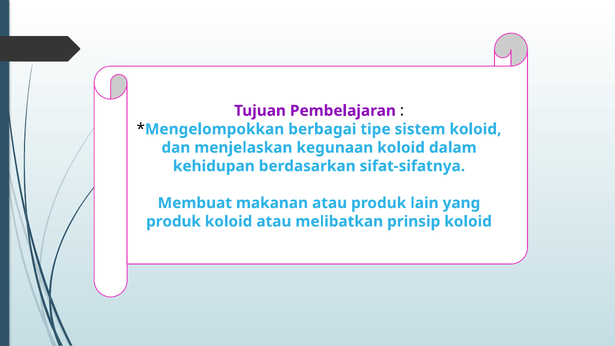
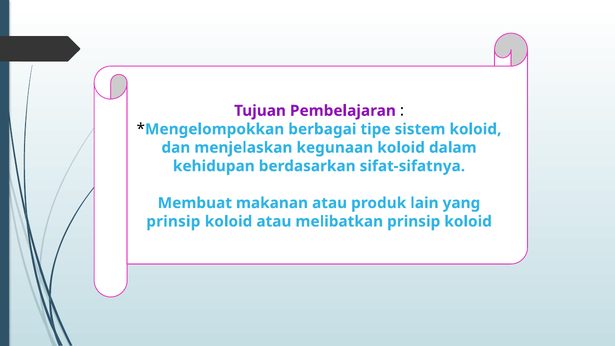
produk: produk -> prinsip (173, 221)
